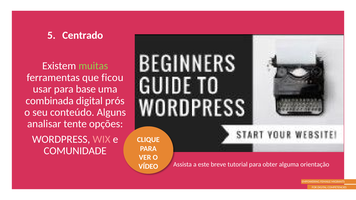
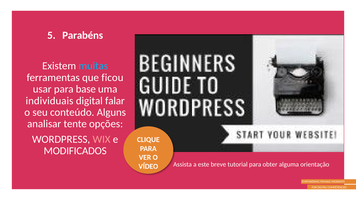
Centrado: Centrado -> Parabéns (83, 35)
muitas colour: light green -> light blue (93, 66)
combinada: combinada -> individuais (50, 101)
prós: prós -> falar (115, 101)
COMUNIDADE: COMUNIDADE -> MODIFICADOS (75, 151)
